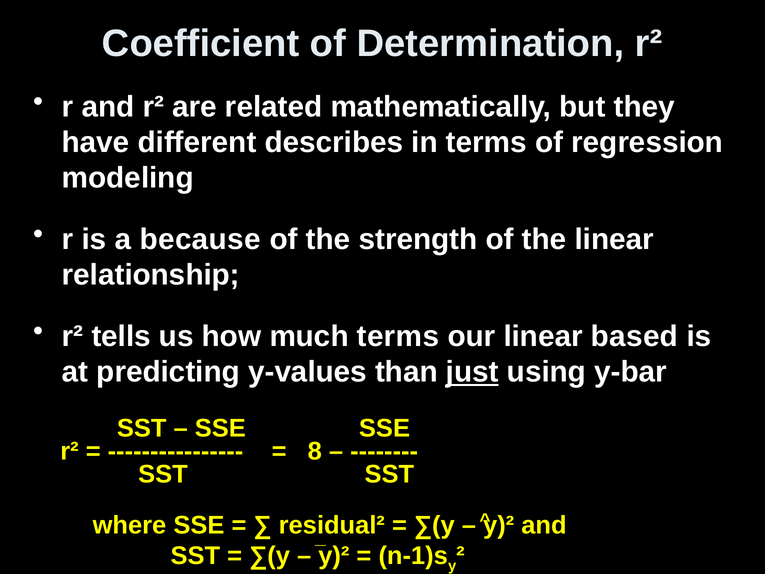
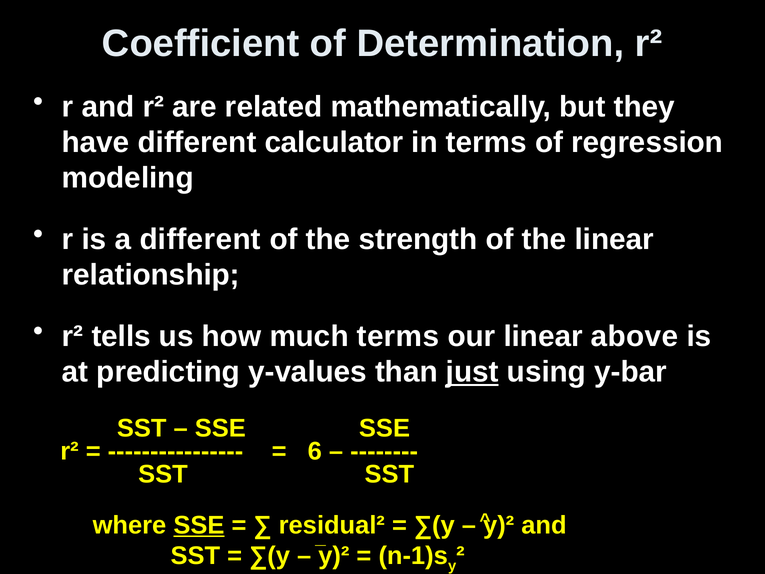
describes: describes -> calculator (334, 142)
a because: because -> different (200, 239)
based: based -> above (635, 336)
8: 8 -> 6 (315, 451)
SSE underline: none -> present (199, 525)
